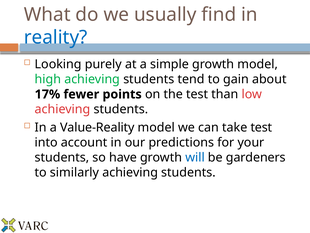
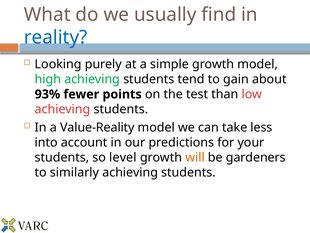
17%: 17% -> 93% (47, 94)
take test: test -> less (261, 127)
have: have -> level (123, 157)
will colour: blue -> orange (195, 157)
